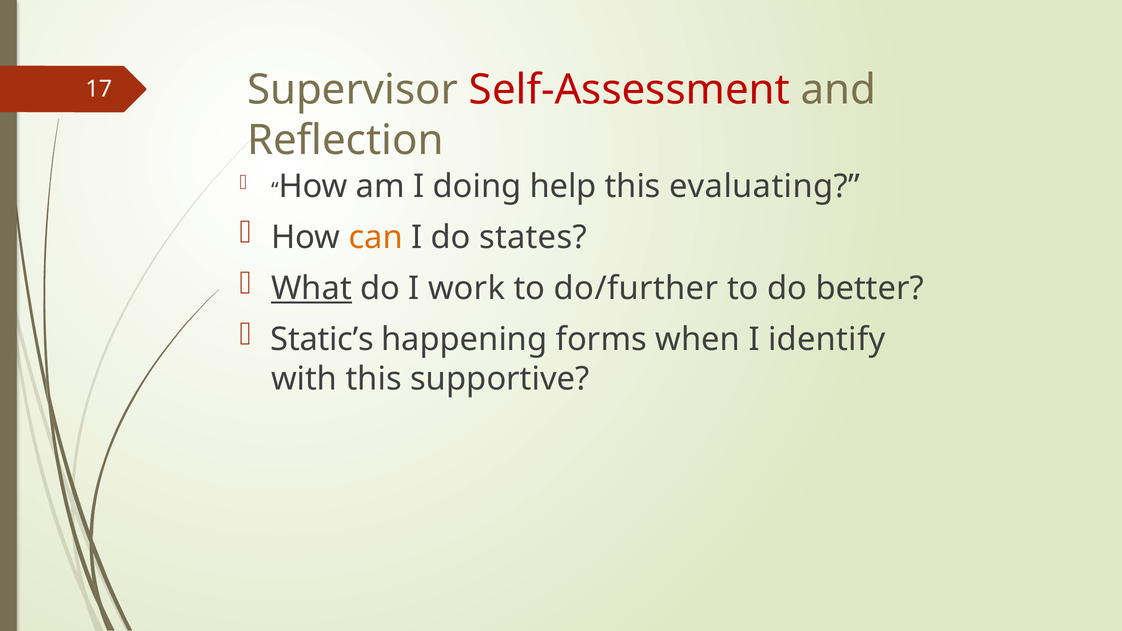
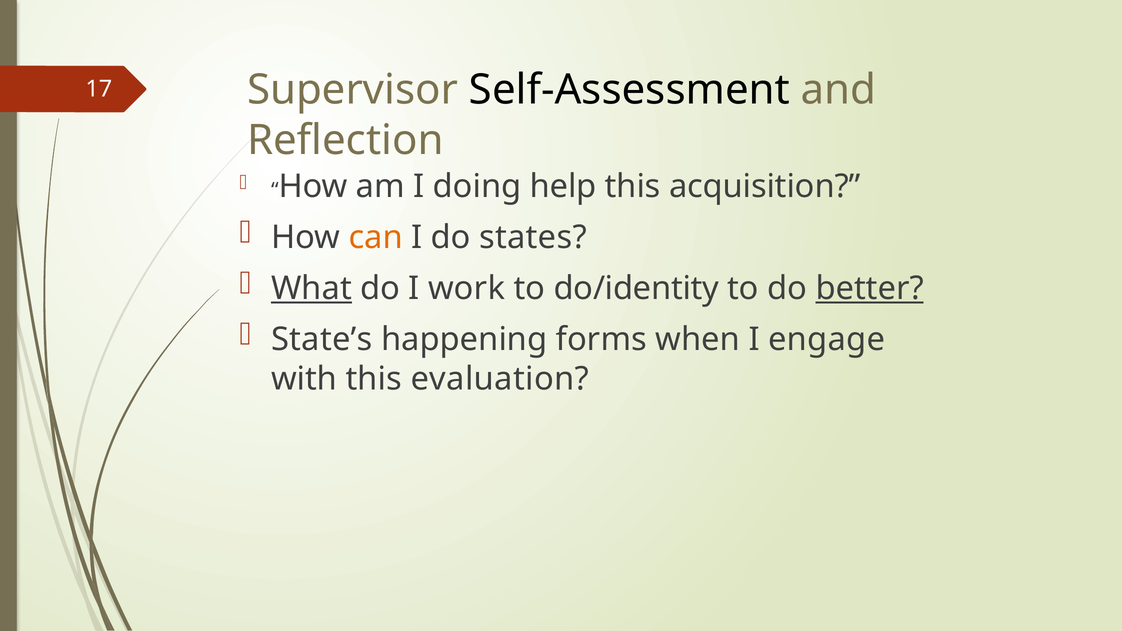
Self-Assessment colour: red -> black (629, 90)
evaluating: evaluating -> acquisition (765, 187)
do/further: do/further -> do/identity (636, 289)
better underline: none -> present (870, 289)
Static’s: Static’s -> State’s (322, 340)
identify: identify -> engage (827, 340)
supportive: supportive -> evaluation (500, 379)
